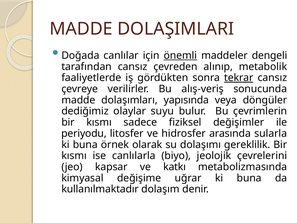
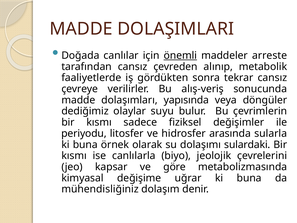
dengeli: dengeli -> arreste (270, 55)
tekrar underline: present -> none (239, 78)
gereklilik: gereklilik -> sulardaki (247, 144)
katkı: katkı -> göre (175, 167)
kullanılmaktadır: kullanılmaktadır -> mühendisliğiniz (100, 189)
